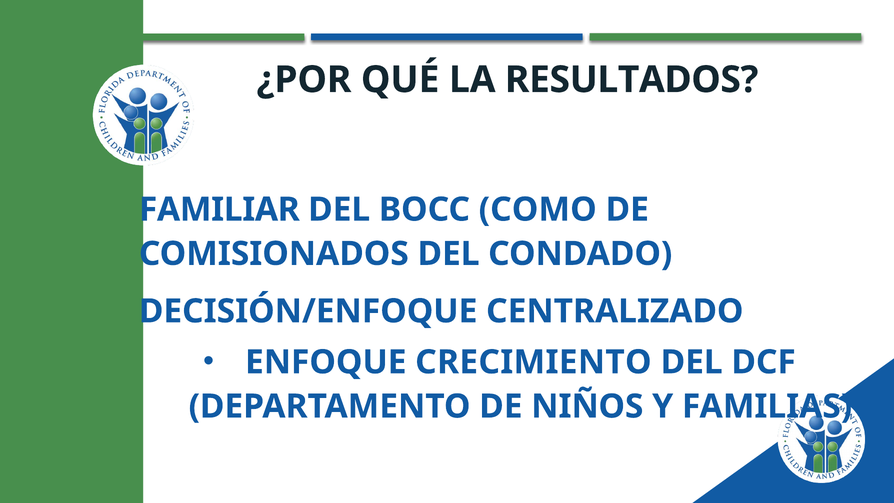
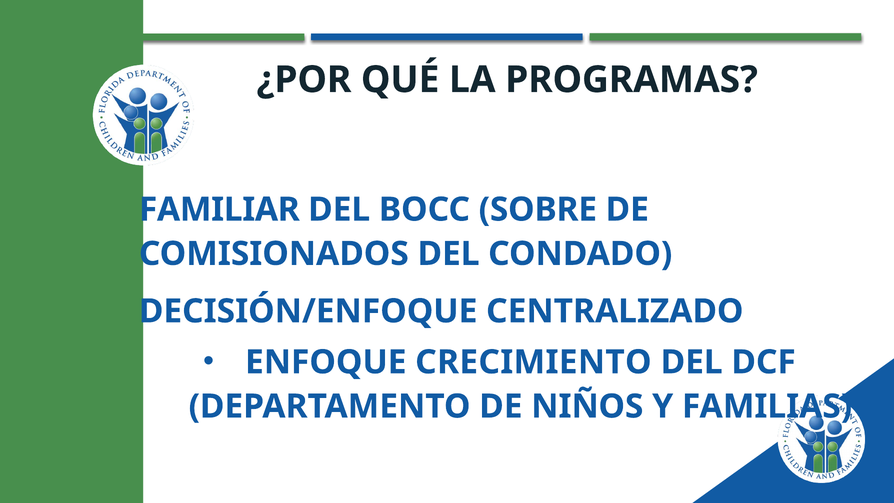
RESULTADOS: RESULTADOS -> PROGRAMAS (631, 80)
COMO: COMO -> SOBRE (538, 210)
